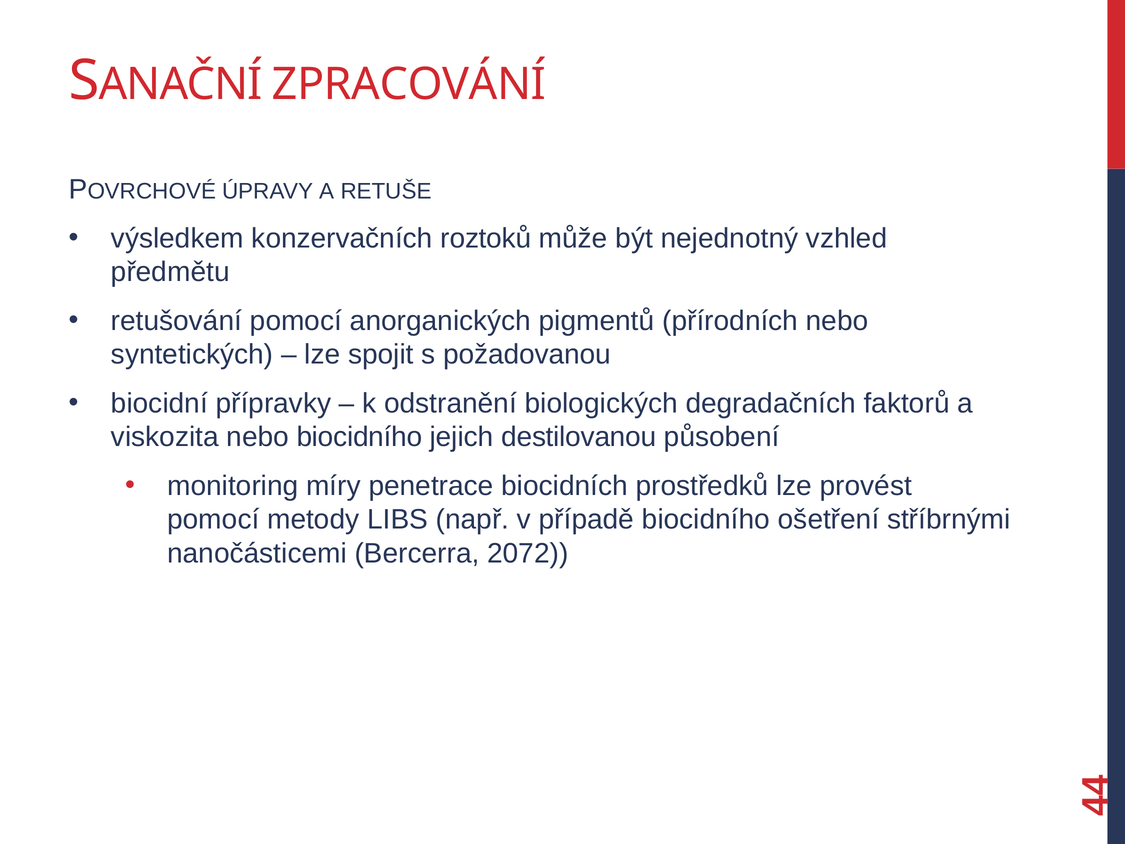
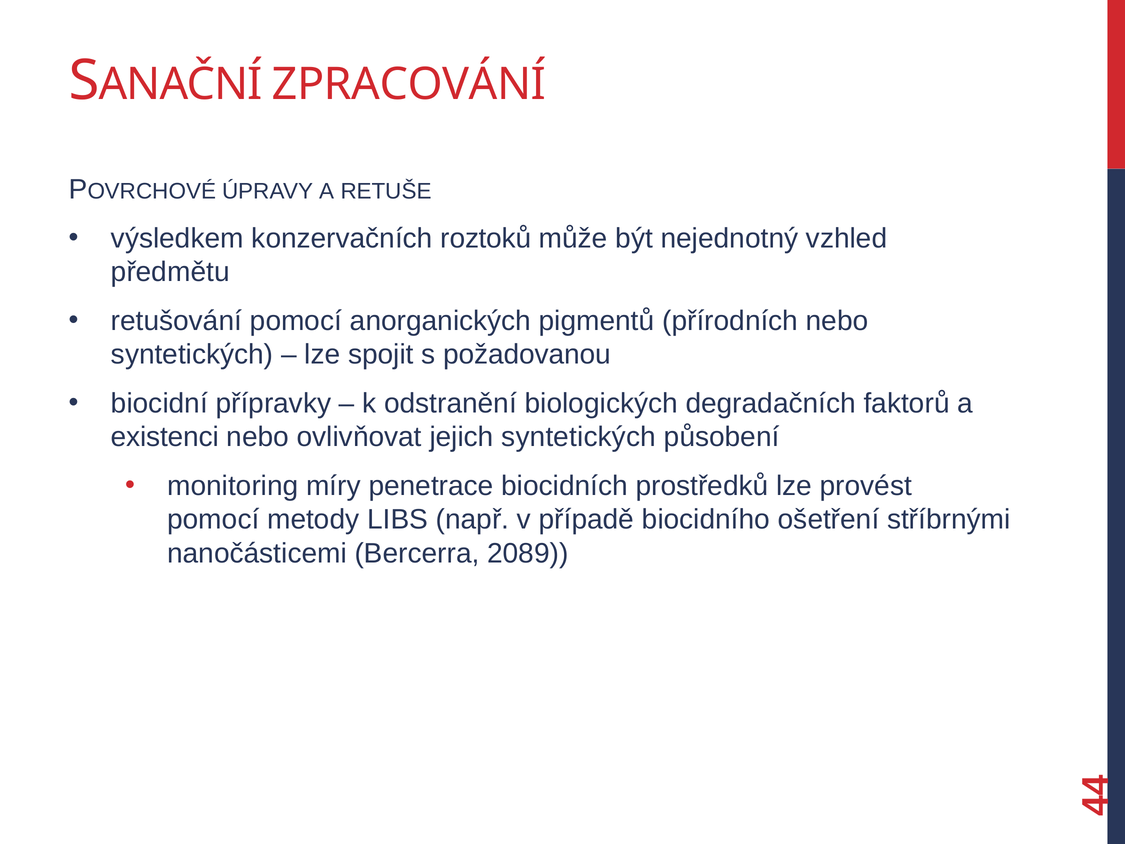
viskozita: viskozita -> existenci (165, 437)
nebo biocidního: biocidního -> ovlivňovat (359, 437)
jejich destilovanou: destilovanou -> syntetických (579, 437)
2072: 2072 -> 2089 (528, 553)
